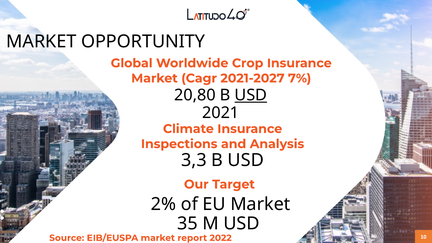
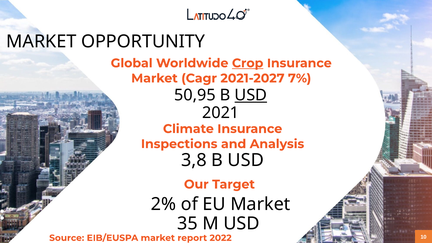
Crop underline: none -> present (248, 63)
20,80: 20,80 -> 50,95 (195, 95)
3,3: 3,3 -> 3,8 (194, 160)
